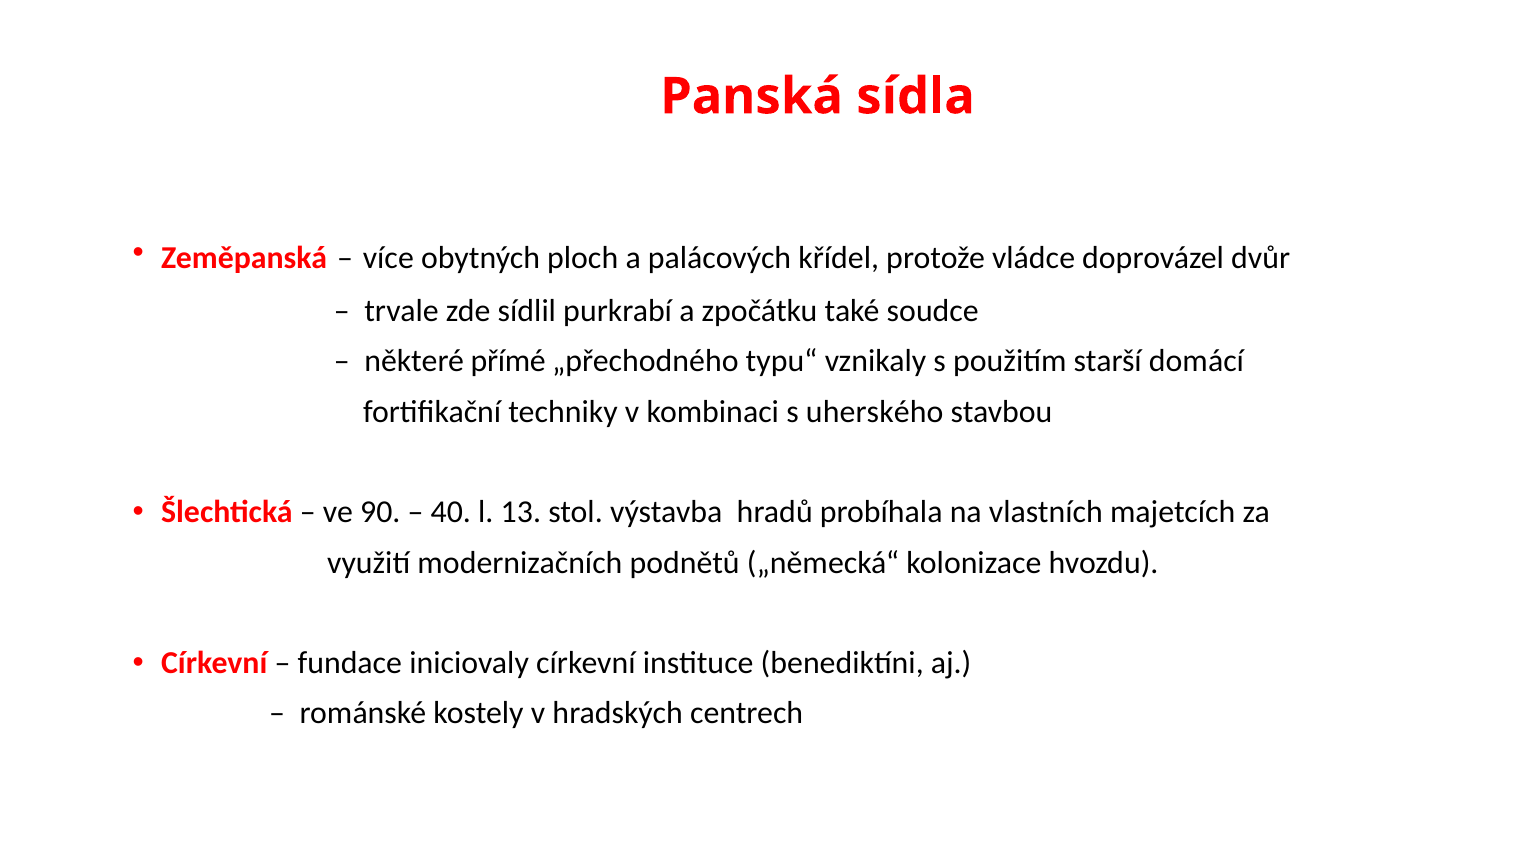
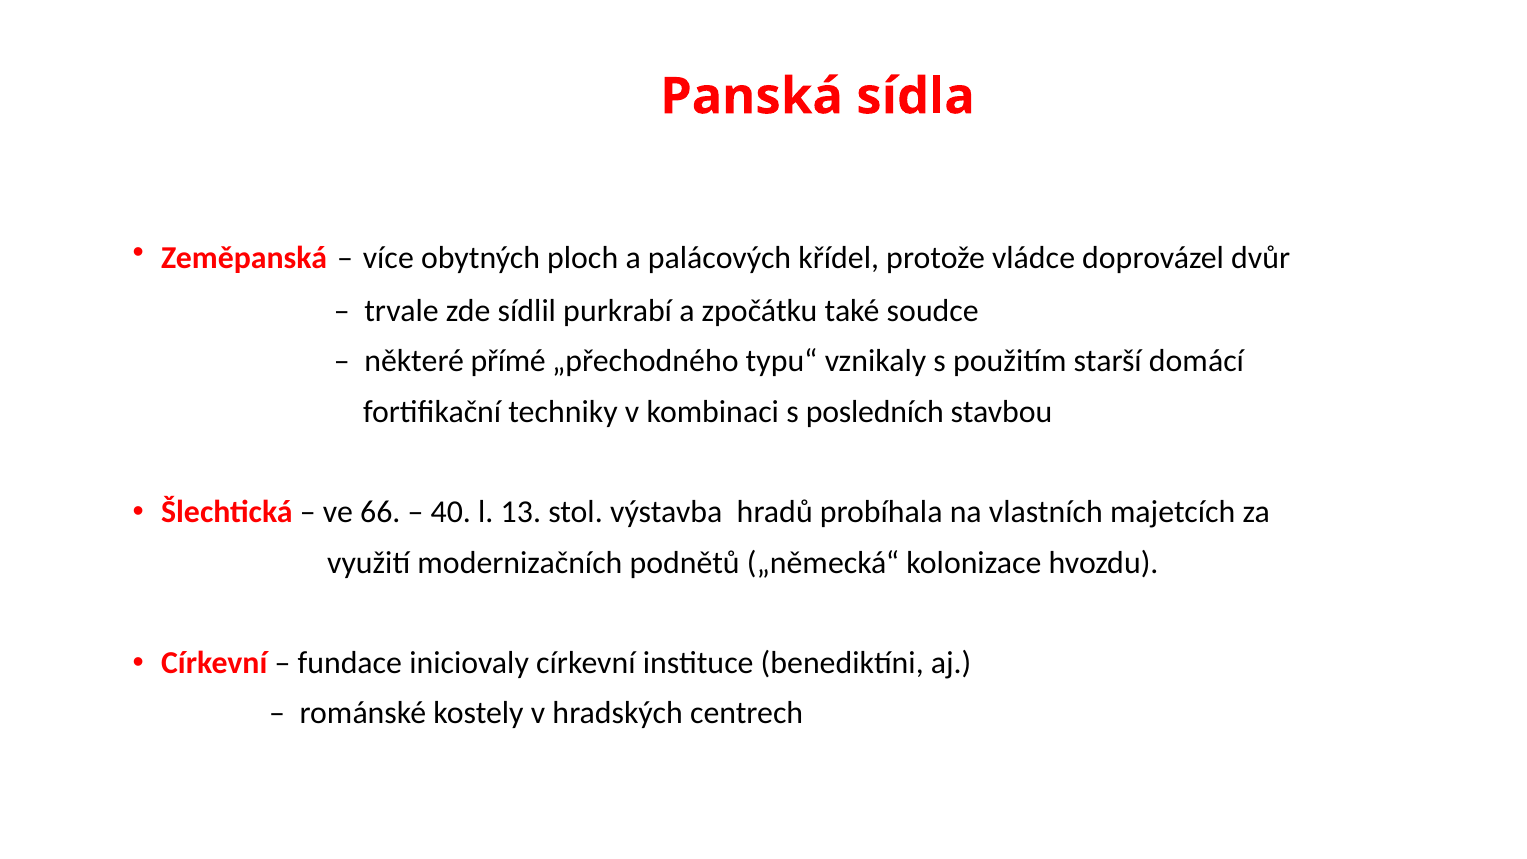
uherského: uherského -> posledních (875, 412)
90: 90 -> 66 (380, 512)
